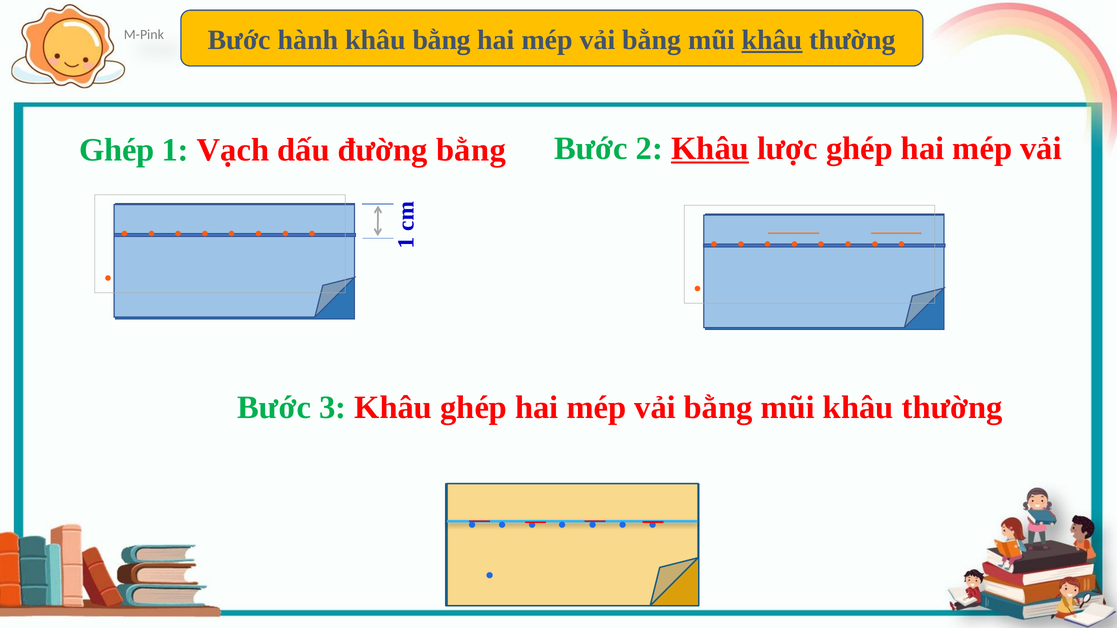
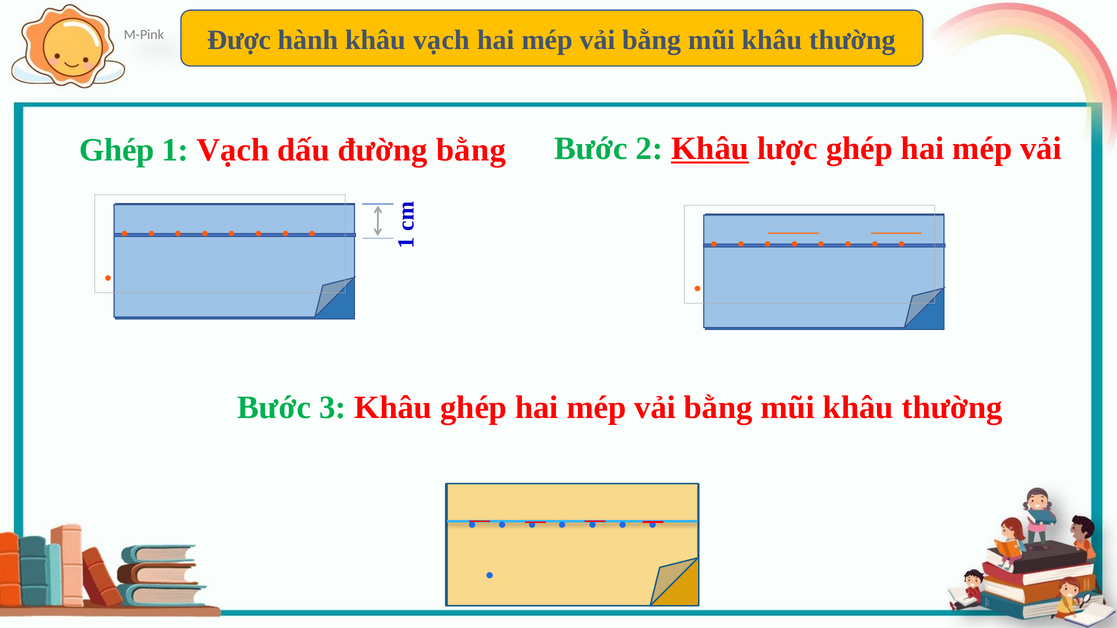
Bước: Bước -> Được (239, 40)
khâu bằng: bằng -> vạch (441, 40)
khâu underline: present -> none (772, 40)
